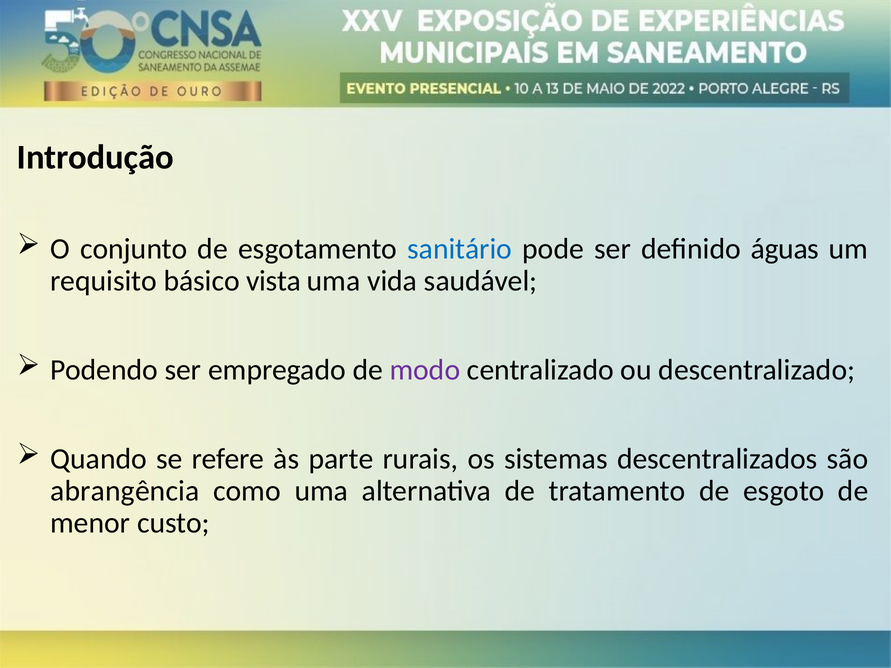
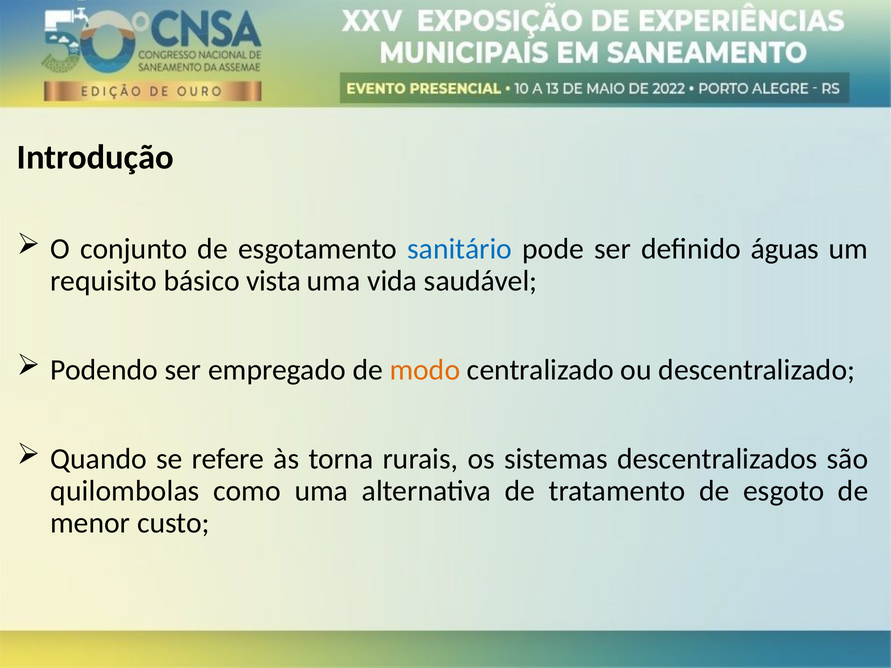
modo colour: purple -> orange (425, 370)
parte: parte -> torna (341, 459)
abrangência: abrangência -> quilombolas (125, 491)
